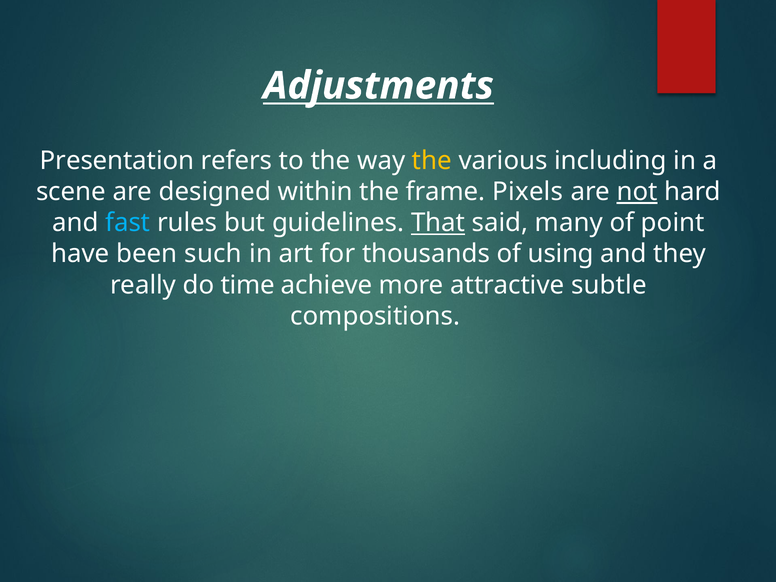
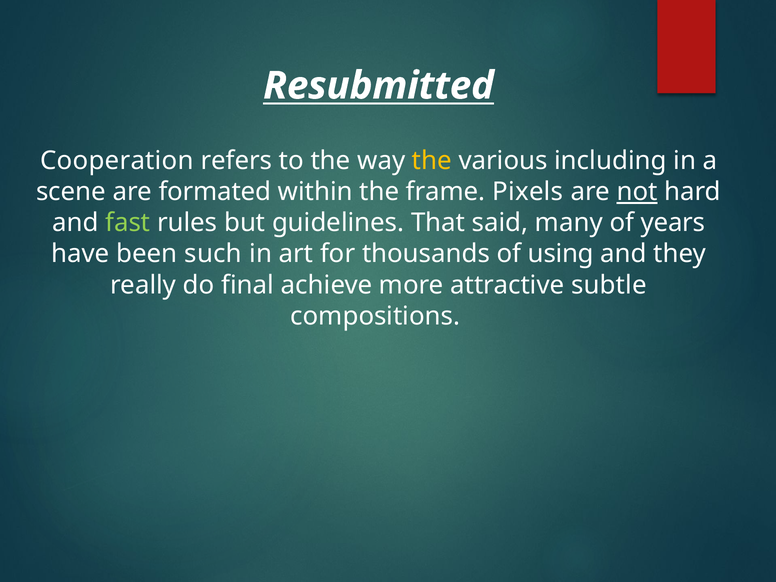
Adjustments: Adjustments -> Resubmitted (379, 86)
Presentation: Presentation -> Cooperation (117, 161)
designed: designed -> formated (215, 192)
fast colour: light blue -> light green (128, 223)
That underline: present -> none (438, 223)
point: point -> years (673, 223)
time: time -> final (248, 285)
